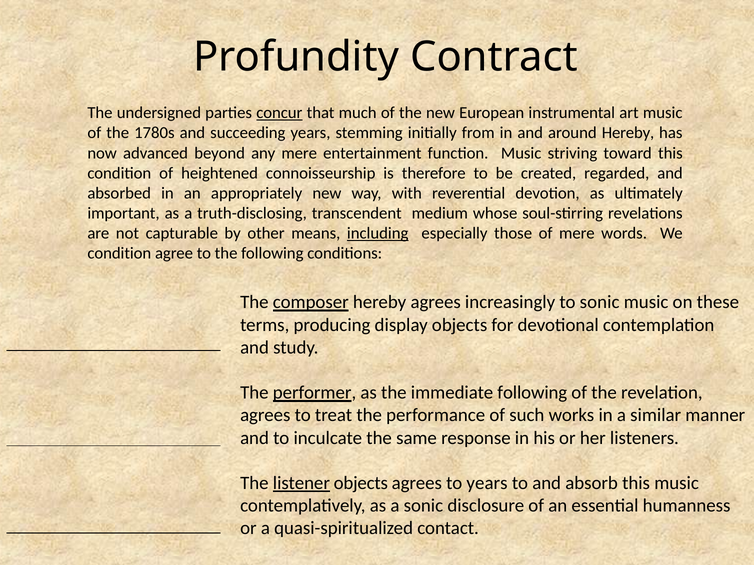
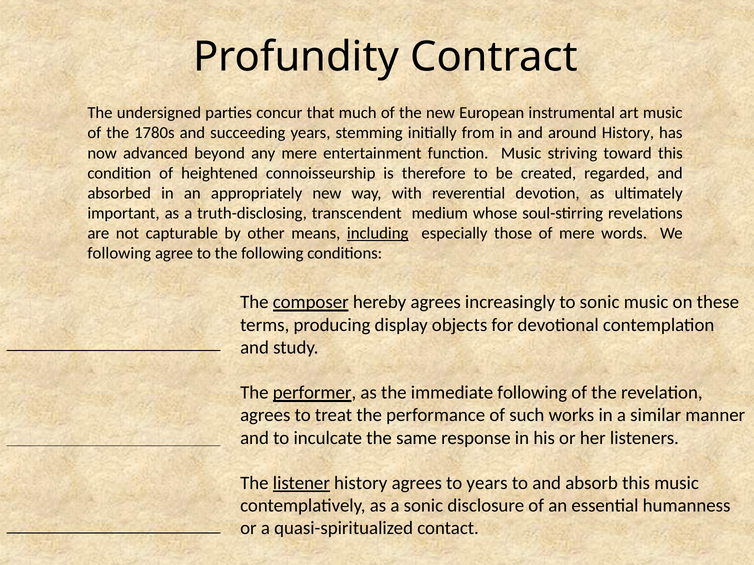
concur underline: present -> none (279, 113)
around Hereby: Hereby -> History (628, 133)
condition: condition -> following (119, 254)
listener objects: objects -> history (361, 483)
